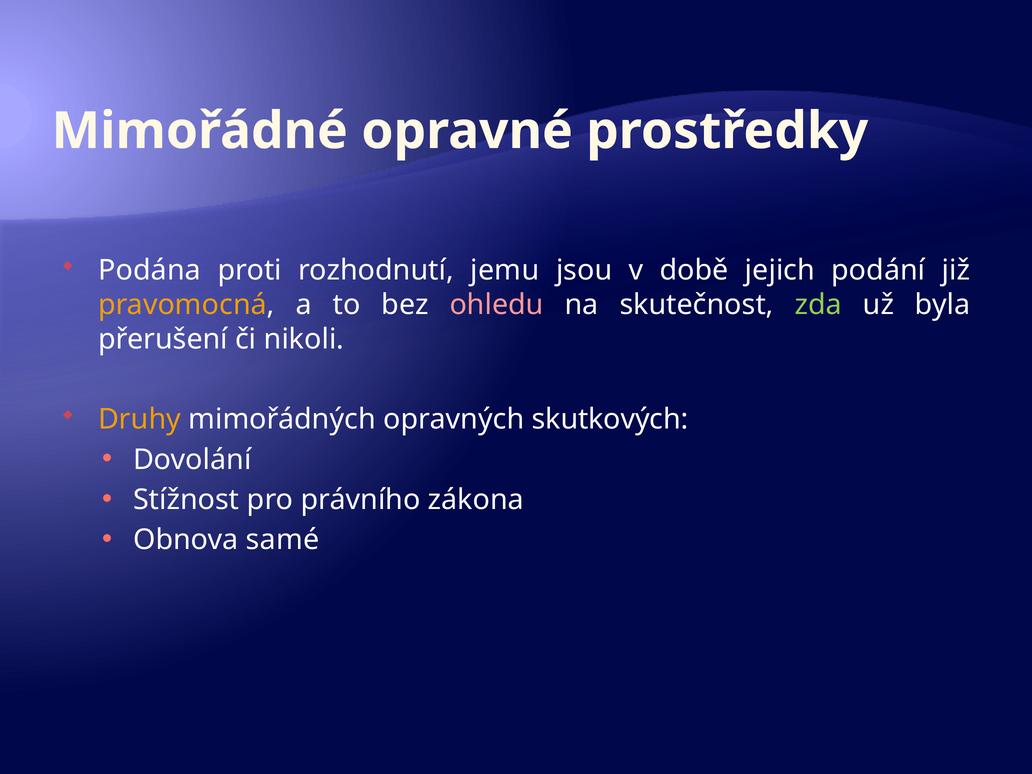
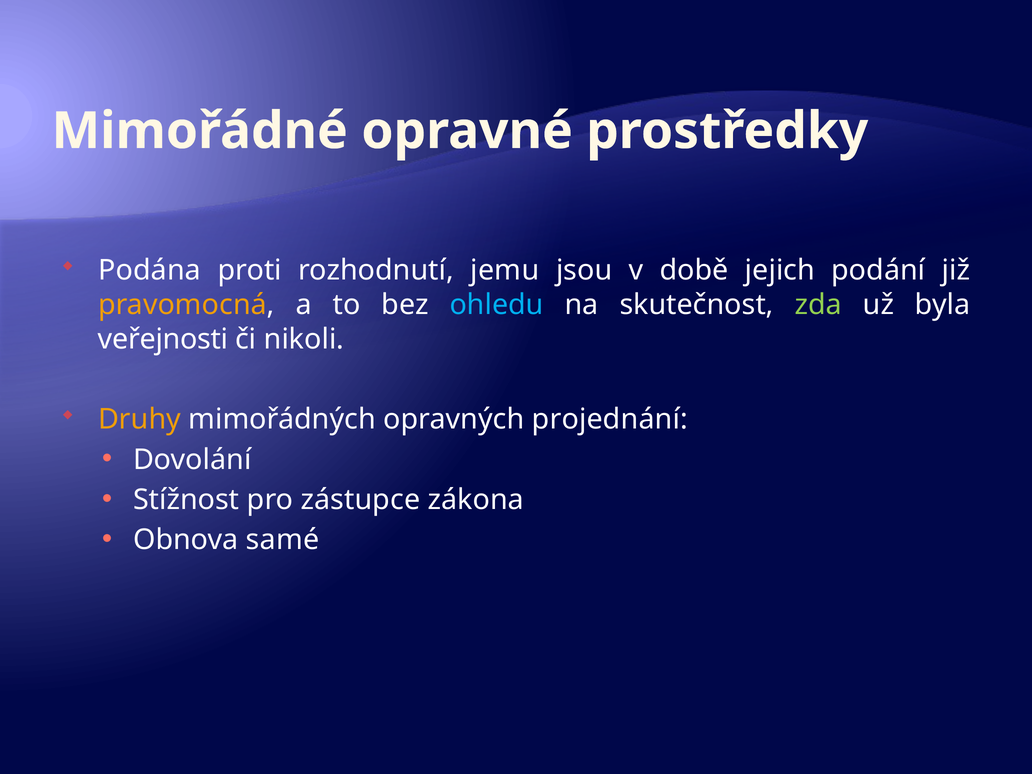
ohledu colour: pink -> light blue (497, 305)
přerušení: přerušení -> veřejnosti (163, 339)
skutkových: skutkových -> projednání (610, 419)
právního: právního -> zástupce (360, 500)
